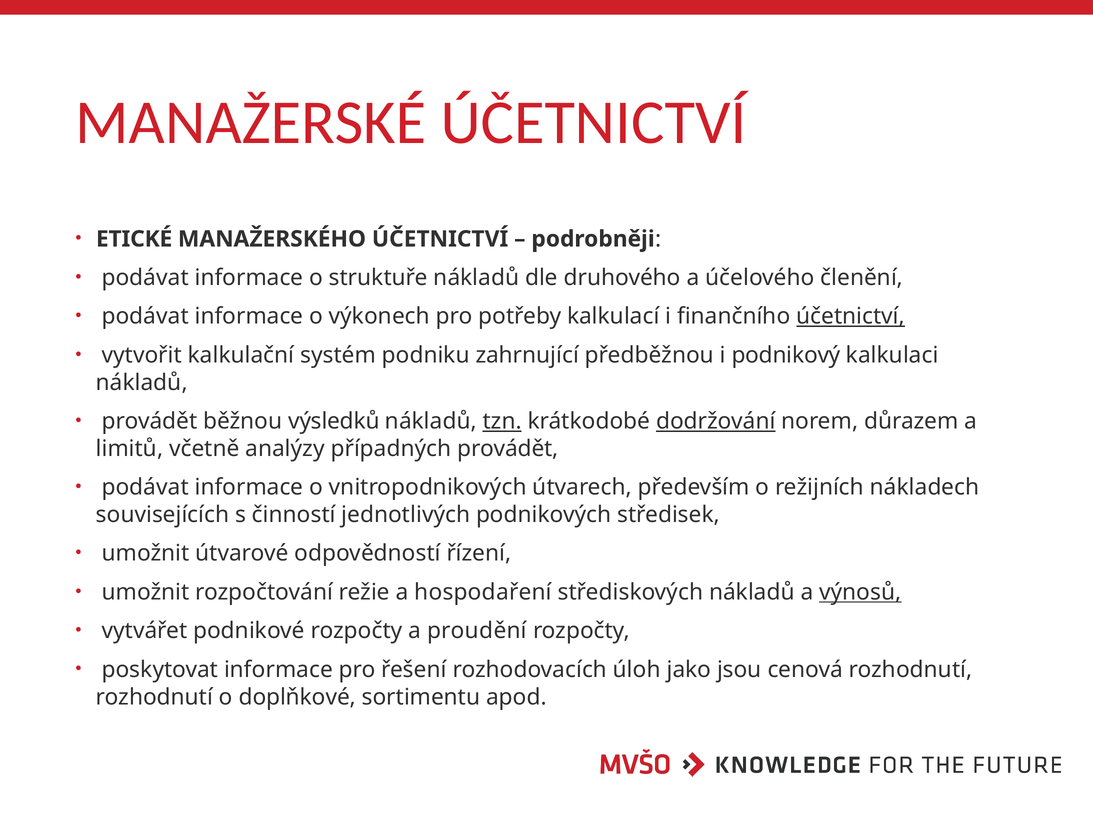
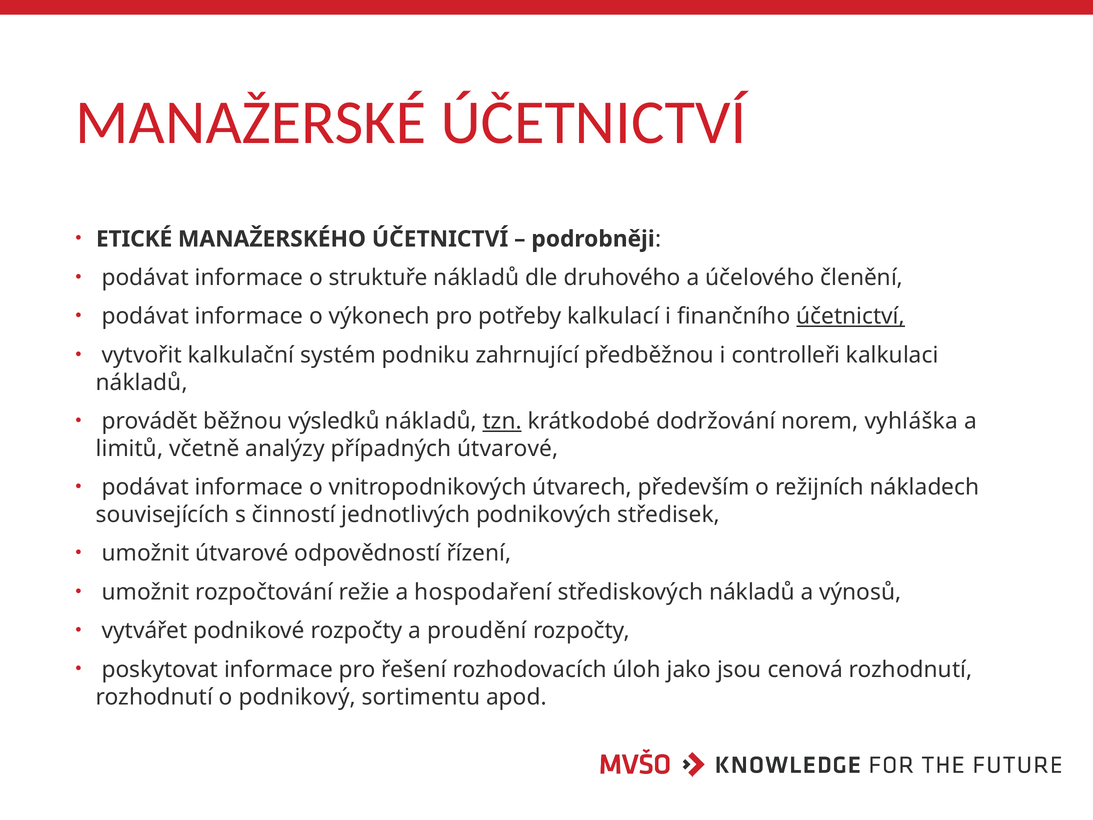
podnikový: podnikový -> controlleři (786, 355)
dodržování underline: present -> none (716, 421)
důrazem: důrazem -> vyhláška (911, 421)
případných provádět: provádět -> útvarové (508, 448)
výnosů underline: present -> none (860, 592)
doplňkové: doplňkové -> podnikový (297, 697)
